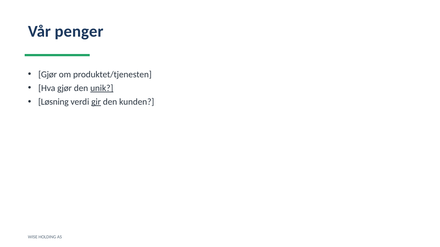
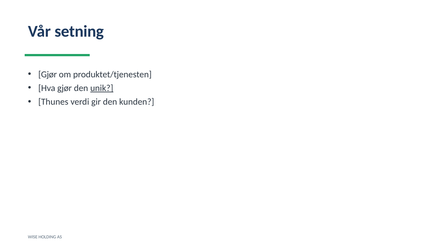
penger: penger -> setning (79, 31)
Løsning: Løsning -> Thunes (53, 102)
gir underline: present -> none (96, 102)
